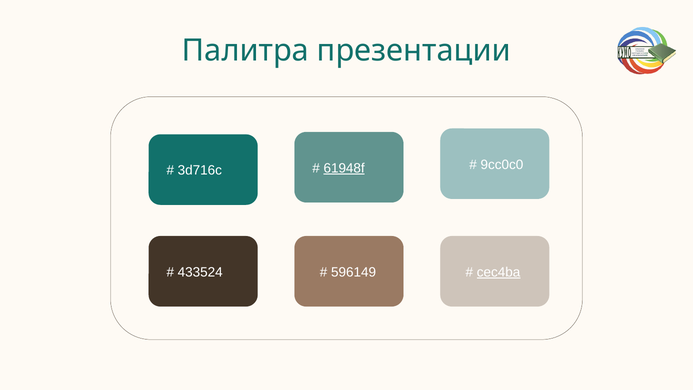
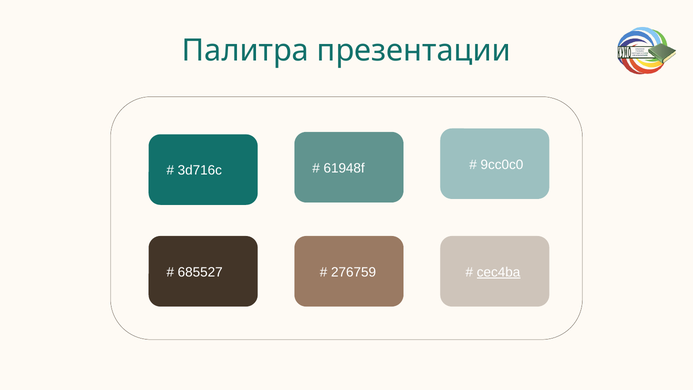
61948f underline: present -> none (344, 168)
433524: 433524 -> 685527 (200, 272)
596149: 596149 -> 276759 (354, 272)
